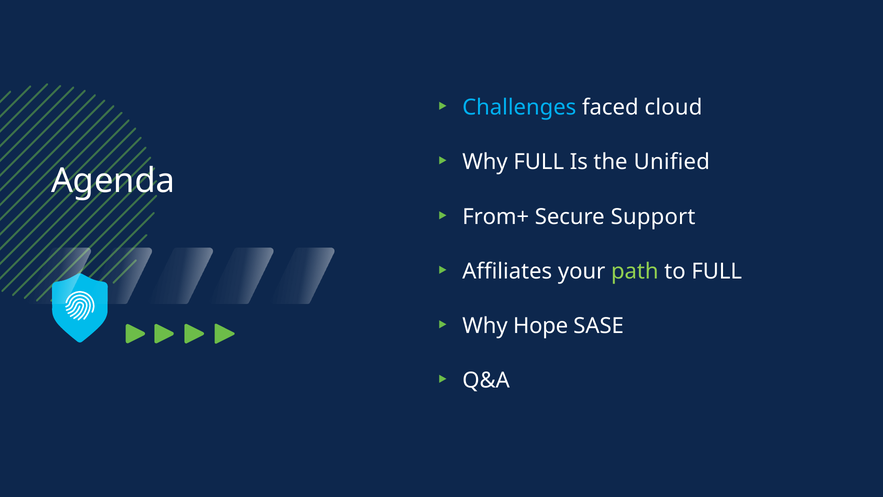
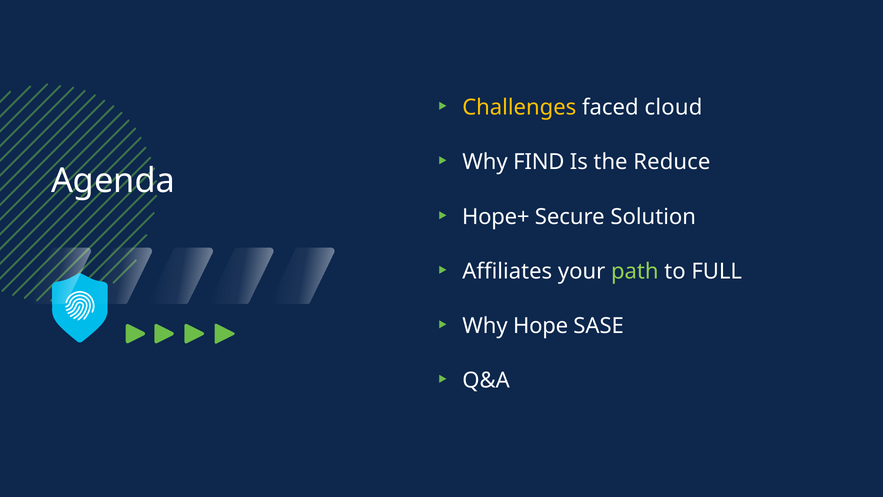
Challenges colour: light blue -> yellow (519, 107)
Why FULL: FULL -> FIND (539, 162)
Unified: Unified -> Reduce (672, 162)
From+: From+ -> Hope+ (496, 217)
Support: Support -> Solution (653, 217)
